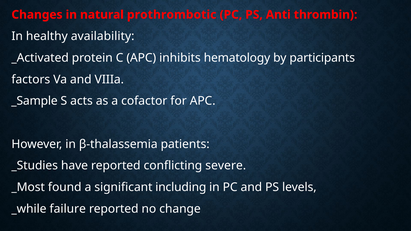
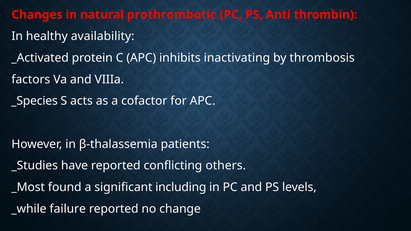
hematology: hematology -> inactivating (237, 58)
participants: participants -> thrombosis (322, 58)
_Sample: _Sample -> _Species (35, 101)
severe: severe -> others (226, 166)
